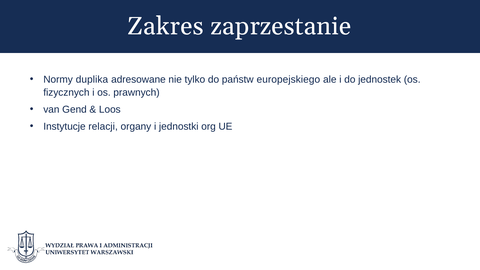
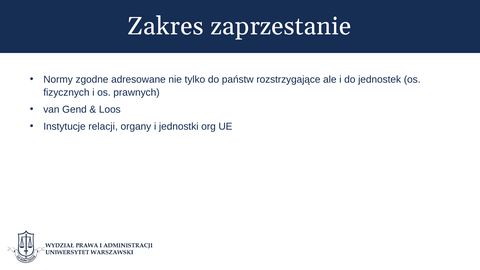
duplika: duplika -> zgodne (92, 79)
europejskiego: europejskiego -> rozstrzygające (288, 79)
